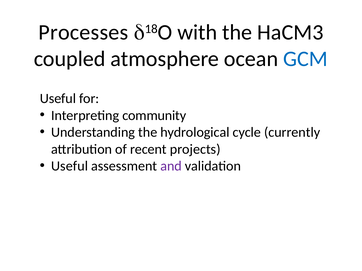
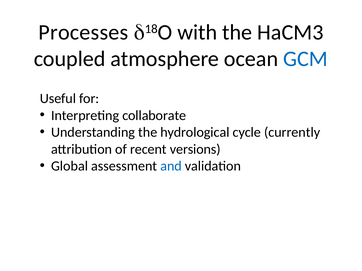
community: community -> collaborate (154, 116)
projects: projects -> versions (195, 149)
Useful: Useful -> Global (70, 166)
and colour: purple -> blue (171, 166)
